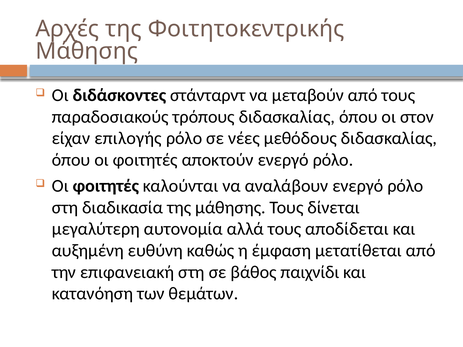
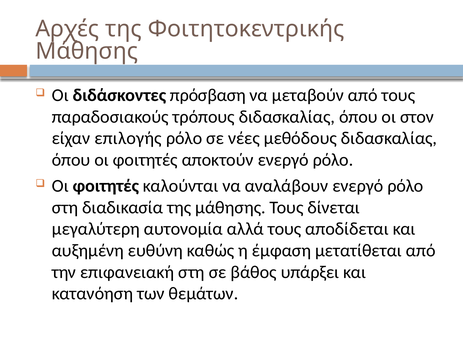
στάνταρντ: στάνταρντ -> πρόσβαση (208, 95)
παιχνίδι: παιχνίδι -> υπάρξει (310, 272)
